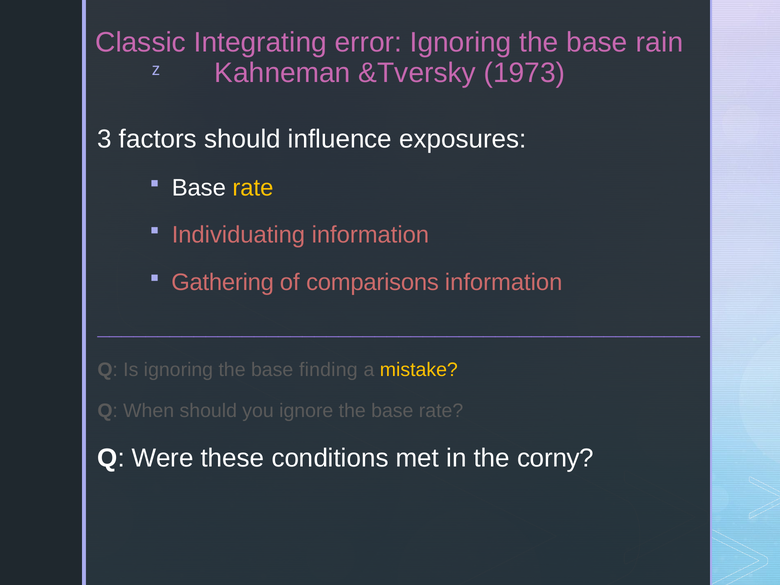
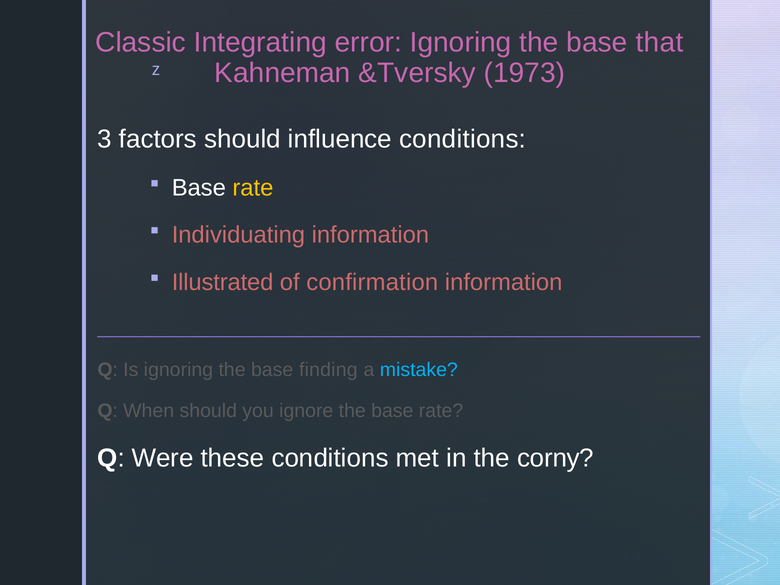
rain: rain -> that (659, 42)
influence exposures: exposures -> conditions (463, 139)
Gathering: Gathering -> Illustrated (223, 282)
comparisons: comparisons -> confirmation (372, 282)
mistake colour: yellow -> light blue (419, 370)
